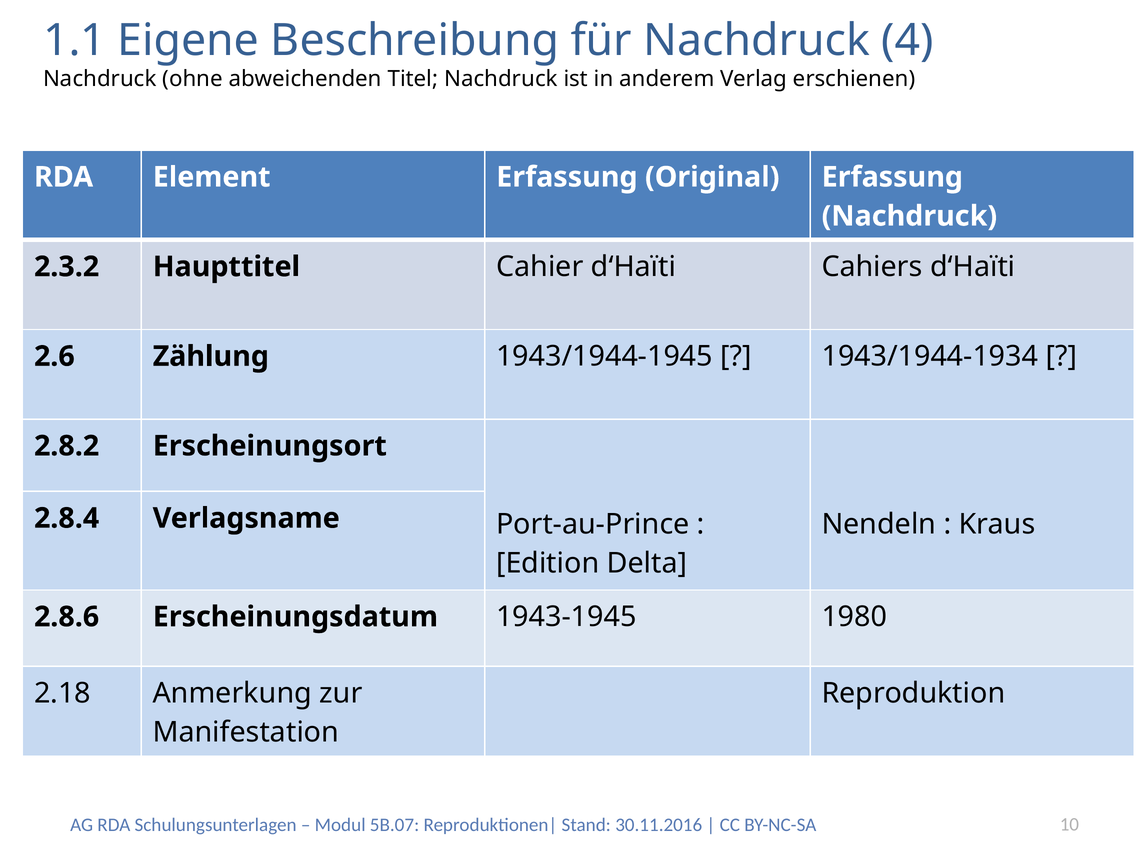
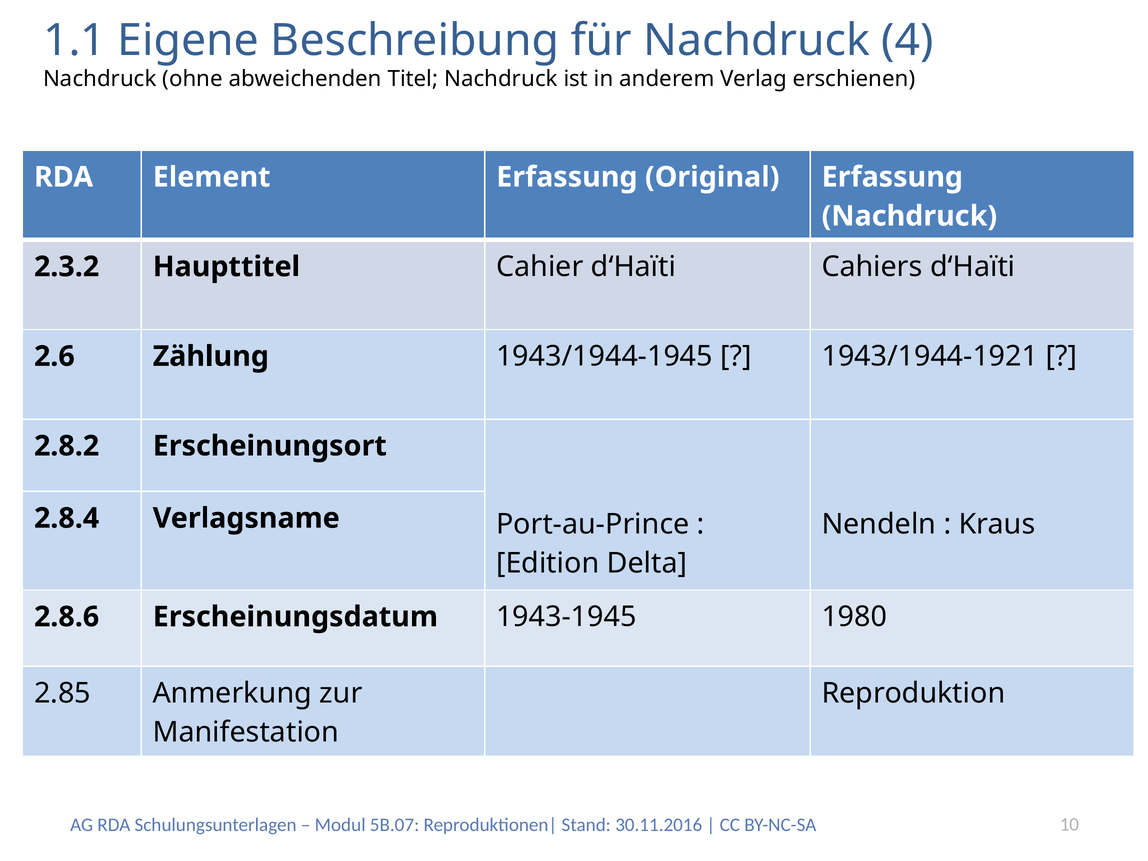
1943/1944-1934: 1943/1944-1934 -> 1943/1944-1921 (930, 356)
2.18: 2.18 -> 2.85 (62, 693)
